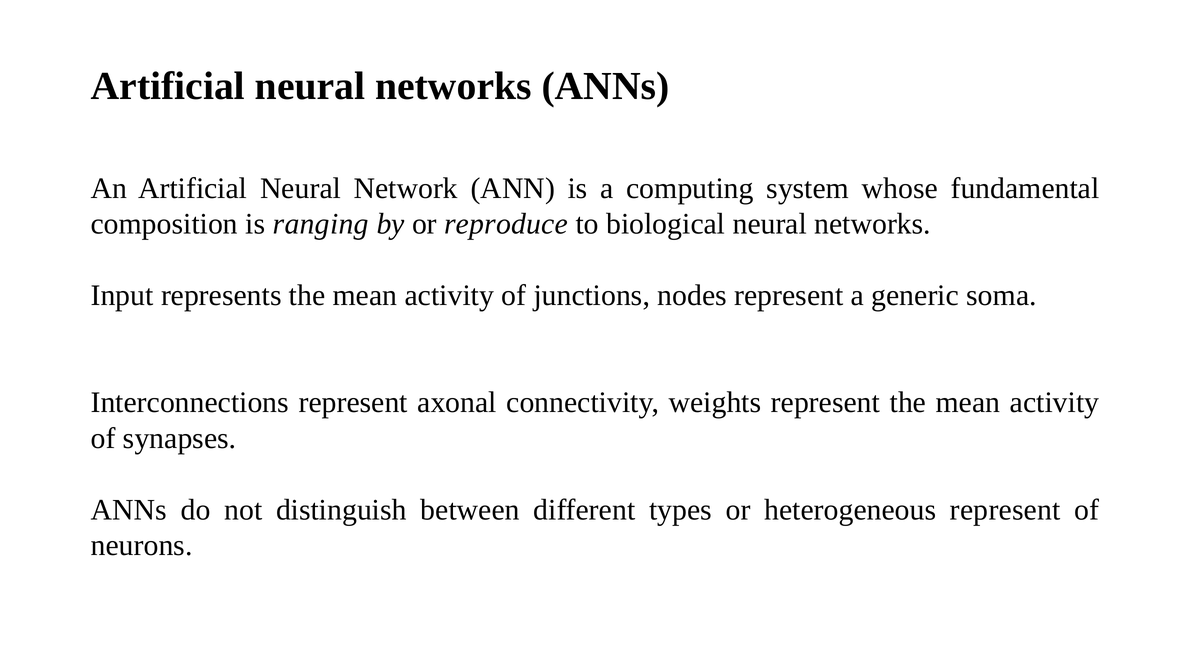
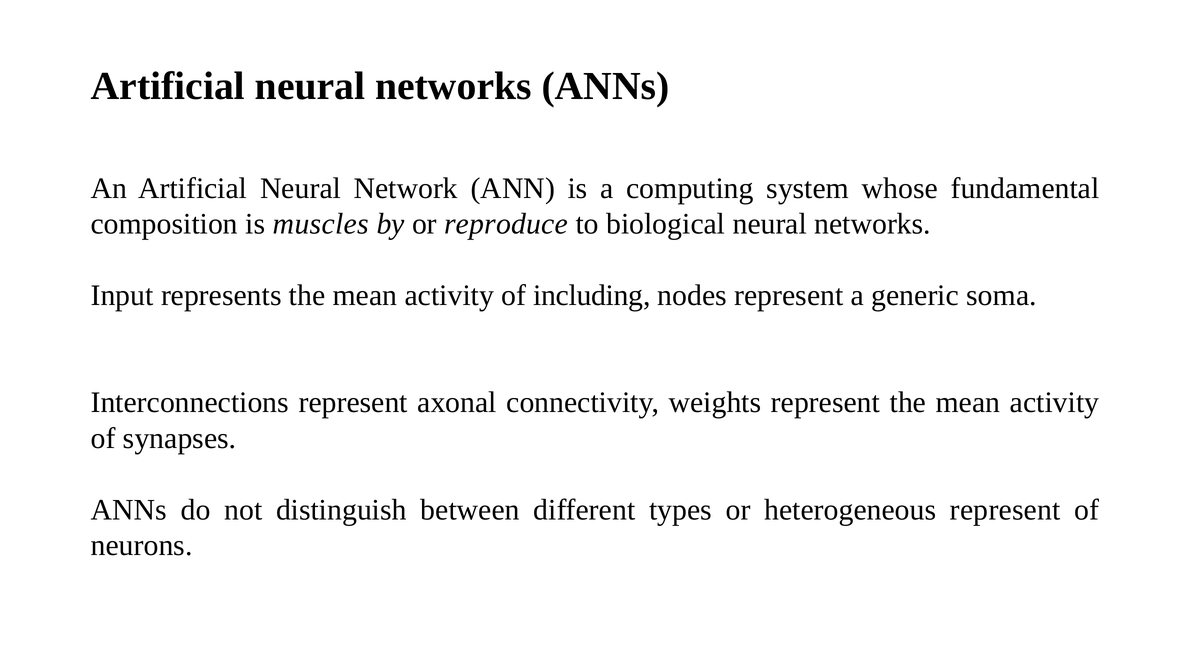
ranging: ranging -> muscles (321, 224)
junctions: junctions -> including (592, 295)
